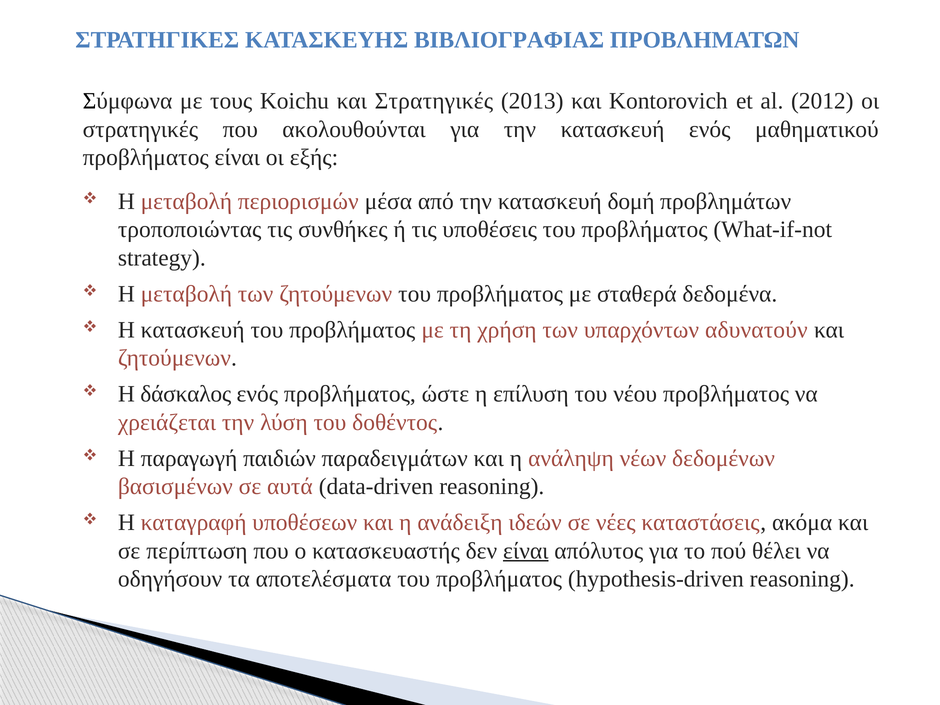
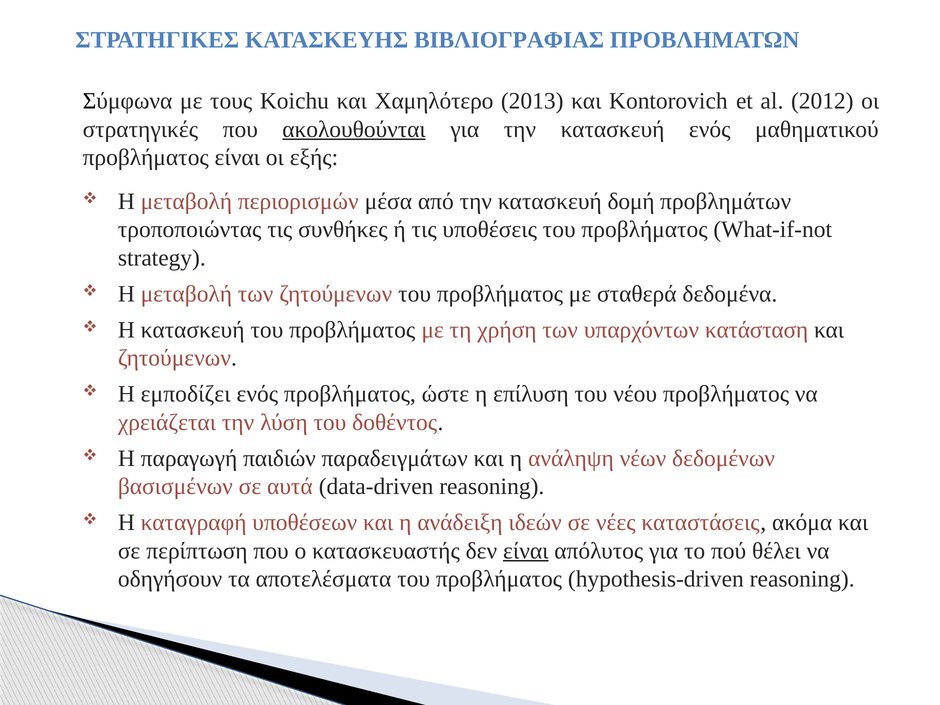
και Στρατηγικές: Στρατηγικές -> Χαμηλότερο (434, 101)
ακολουθούνται underline: none -> present (354, 129)
αδυνατούν: αδυνατούν -> κατάσταση (757, 330)
δάσκαλος: δάσκαλος -> εμποδίζει (186, 394)
